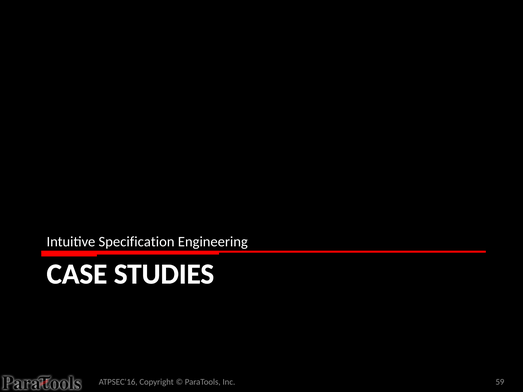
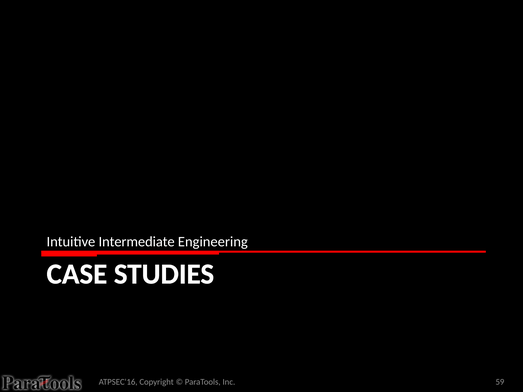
Specification: Specification -> Intermediate (137, 242)
